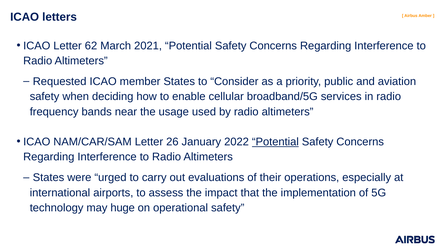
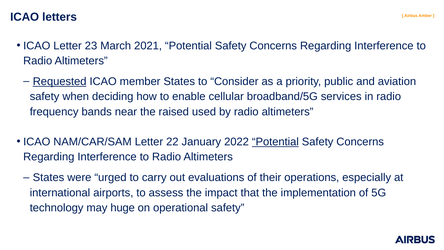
62: 62 -> 23 (91, 46)
Requested underline: none -> present (60, 81)
usage: usage -> raised (174, 112)
26: 26 -> 22 (172, 142)
